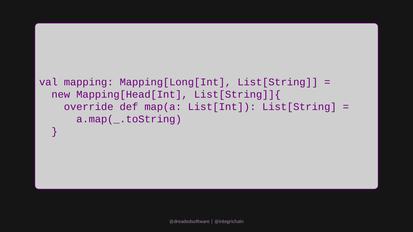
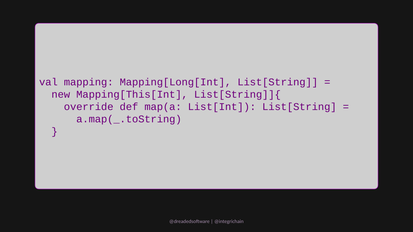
Mapping[Head[Int: Mapping[Head[Int -> Mapping[This[Int (132, 95)
